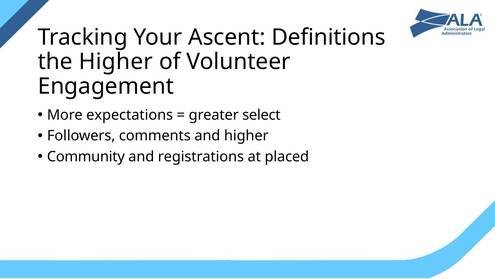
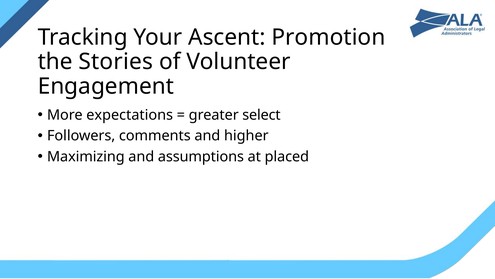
Definitions: Definitions -> Promotion (328, 37)
the Higher: Higher -> Stories (116, 62)
Community: Community -> Maximizing (86, 156)
registrations: registrations -> assumptions (201, 156)
